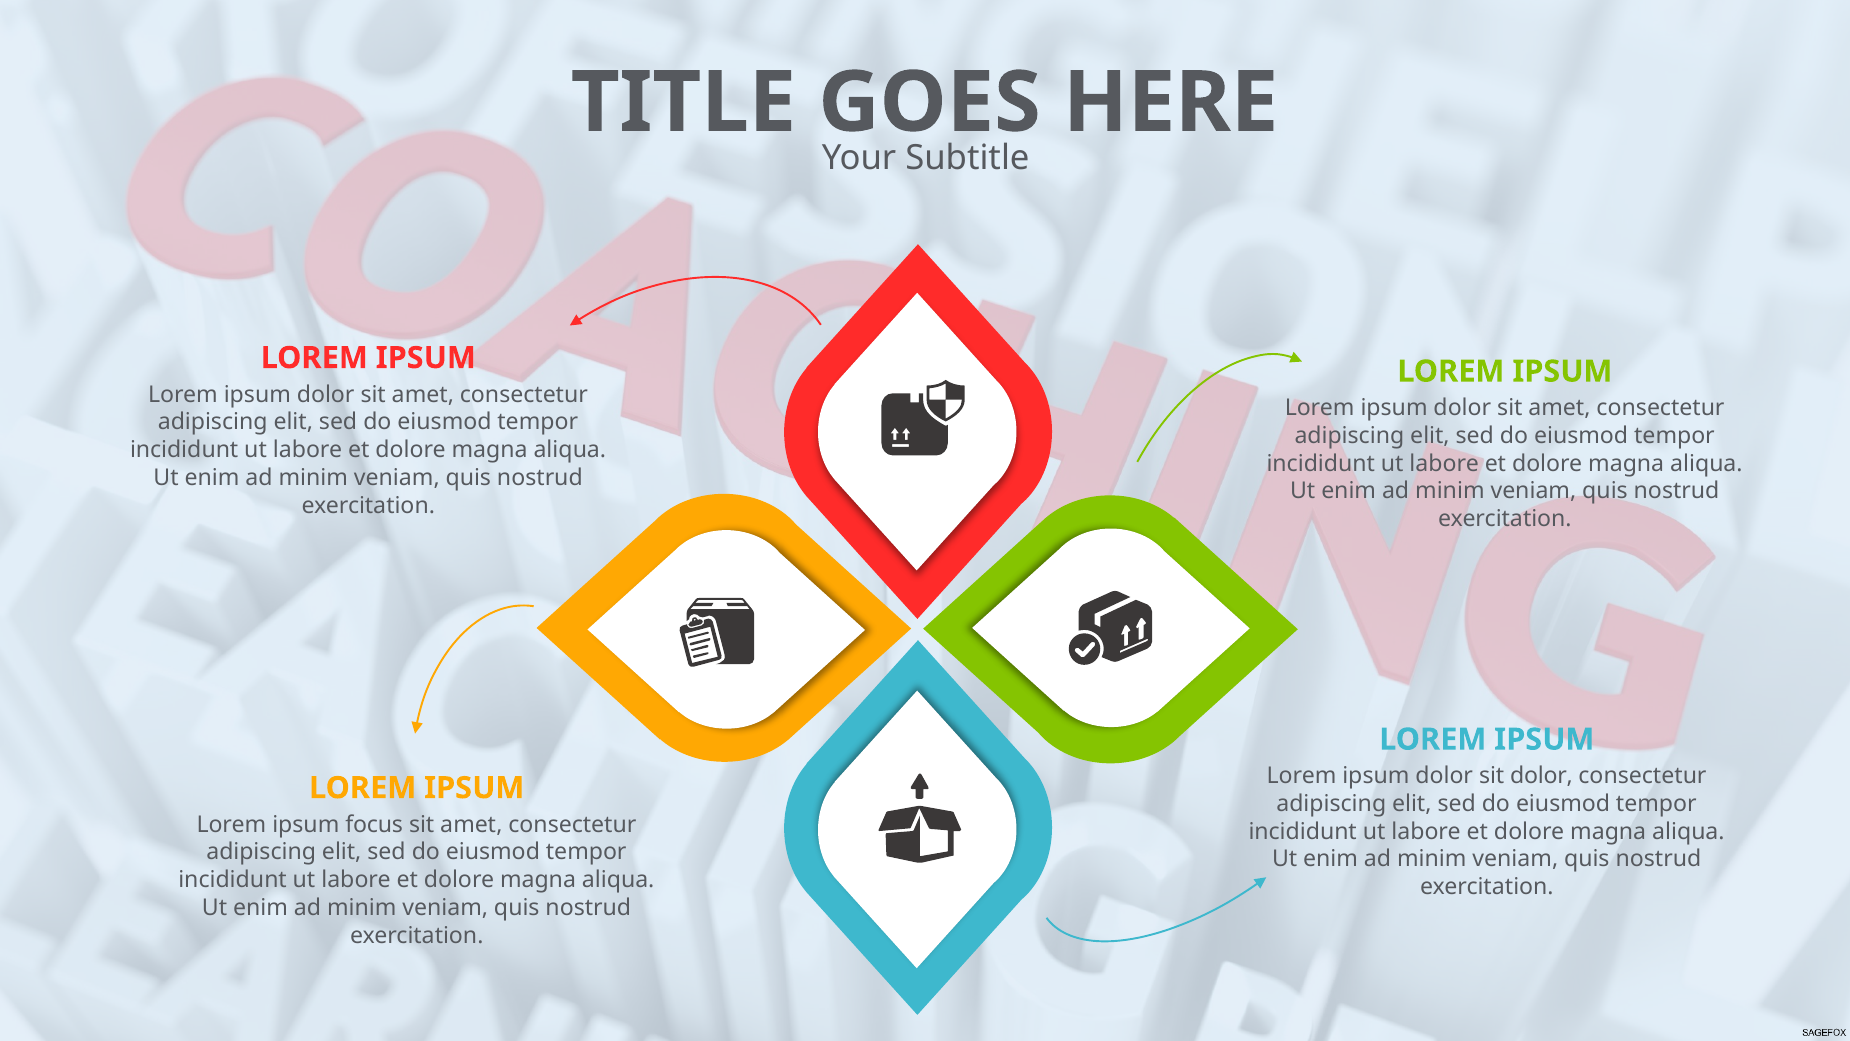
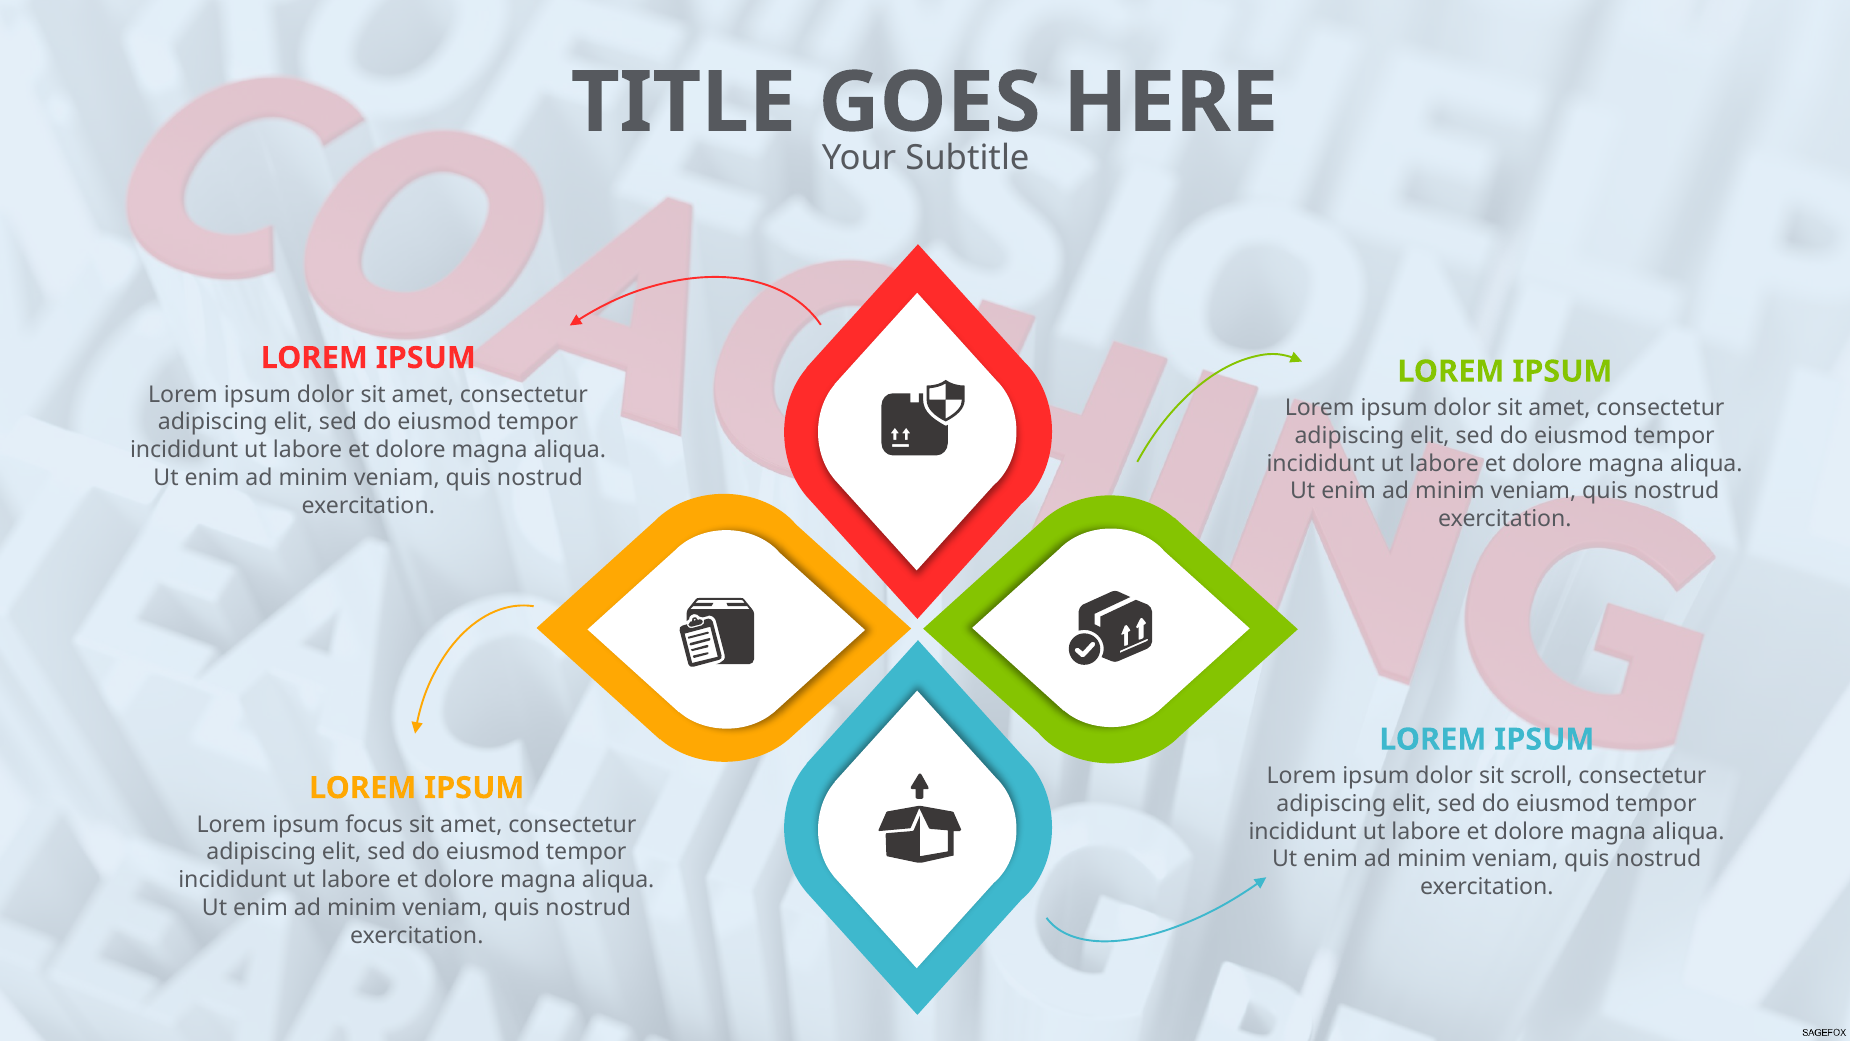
sit dolor: dolor -> scroll (1542, 776)
